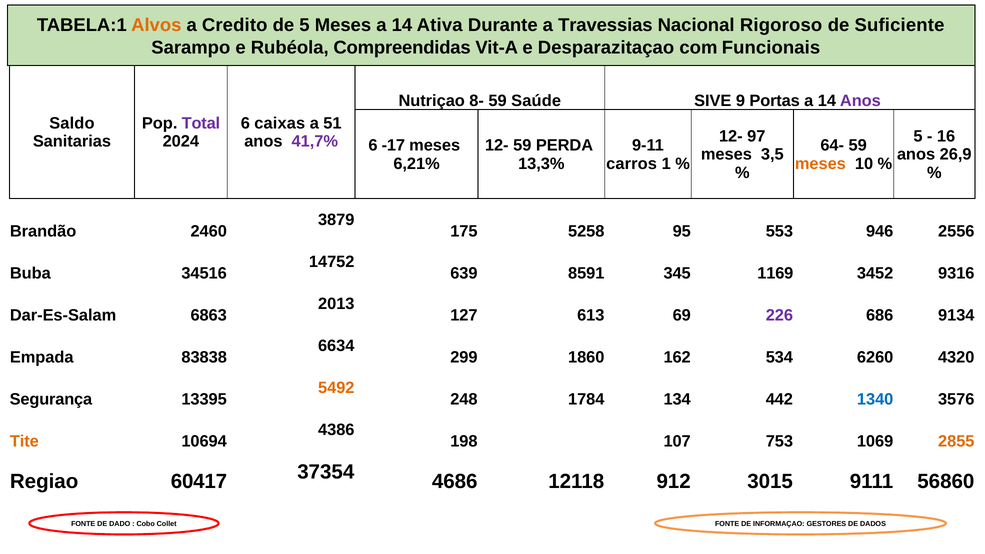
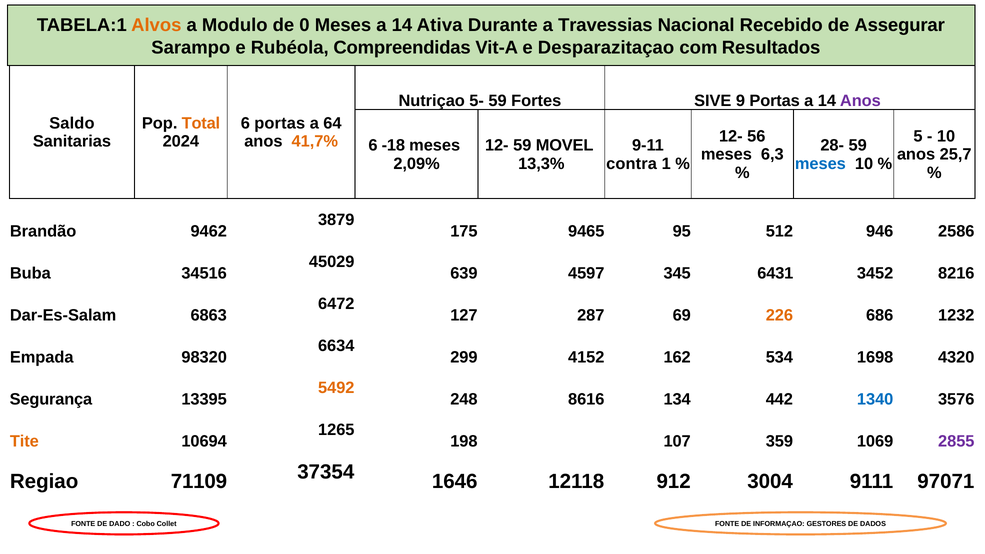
Credito: Credito -> Modulo (235, 25)
de 5: 5 -> 0 (304, 25)
Rigoroso: Rigoroso -> Recebido (781, 25)
Suficiente: Suficiente -> Assegurar (900, 25)
Funcionais: Funcionais -> Resultados (771, 47)
8-: 8- -> 5- (477, 101)
Saúde: Saúde -> Fortes (536, 101)
Total colour: purple -> orange (201, 123)
6 caixas: caixas -> portas (280, 123)
51: 51 -> 64 (332, 123)
97: 97 -> 56 (756, 136)
16: 16 -> 10 (946, 136)
41,7% colour: purple -> orange (315, 141)
-17: -17 -> -18 (393, 145)
PERDA: PERDA -> MOVEL (565, 145)
64-: 64- -> 28- (832, 145)
3,5: 3,5 -> 6,3 (772, 154)
26,9: 26,9 -> 25,7 (956, 154)
6,21%: 6,21% -> 2,09% (417, 164)
carros: carros -> contra (632, 164)
meses colour: orange -> blue (820, 164)
2460: 2460 -> 9462 (209, 232)
5258: 5258 -> 9465 (586, 232)
553: 553 -> 512 (779, 232)
2556: 2556 -> 2586 (956, 232)
14752: 14752 -> 45029 (332, 262)
8591: 8591 -> 4597 (586, 274)
1169: 1169 -> 6431 (775, 274)
9316: 9316 -> 8216 (956, 274)
2013: 2013 -> 6472 (336, 304)
613: 613 -> 287 (591, 316)
226 colour: purple -> orange (779, 316)
9134: 9134 -> 1232 (956, 316)
83838: 83838 -> 98320 (204, 358)
1860: 1860 -> 4152 (586, 358)
6260: 6260 -> 1698 (875, 358)
1784: 1784 -> 8616 (586, 400)
4386: 4386 -> 1265 (336, 430)
753: 753 -> 359 (779, 442)
2855 colour: orange -> purple (956, 442)
60417: 60417 -> 71109 (199, 481)
4686: 4686 -> 1646 (455, 481)
3015: 3015 -> 3004 (770, 481)
56860: 56860 -> 97071 (946, 481)
